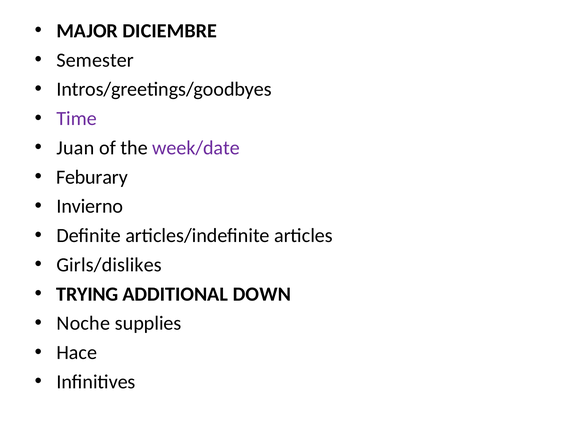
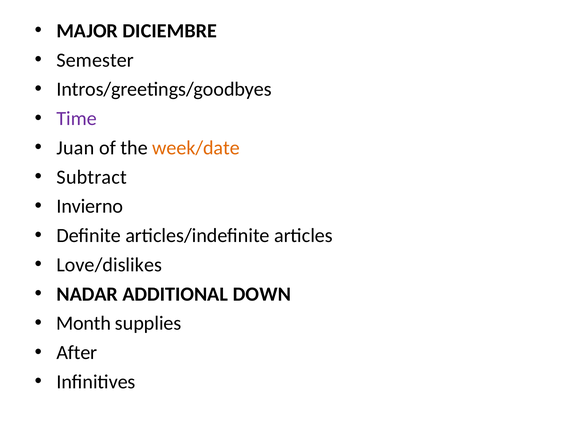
week/date colour: purple -> orange (196, 148)
Feburary: Feburary -> Subtract (92, 177)
Girls/dislikes: Girls/dislikes -> Love/dislikes (109, 265)
TRYING: TRYING -> NADAR (87, 294)
Noche: Noche -> Month (84, 324)
Hace: Hace -> After (77, 353)
